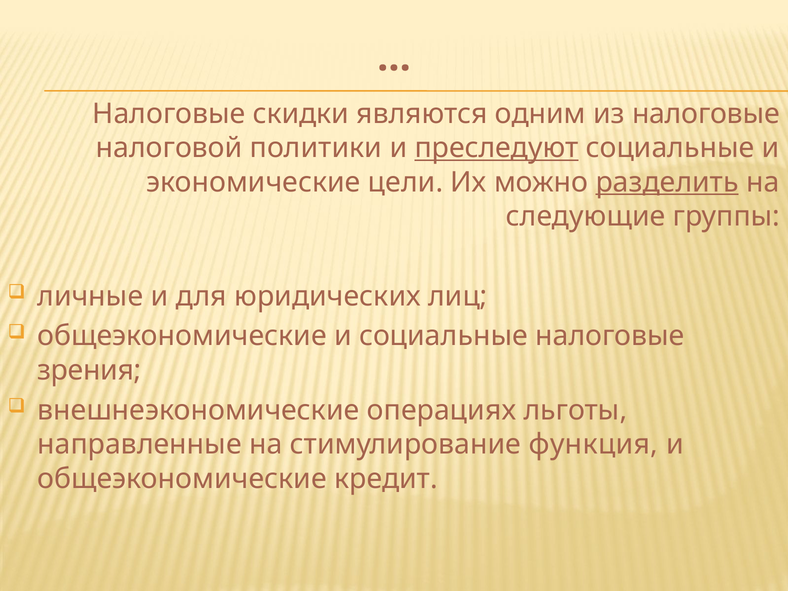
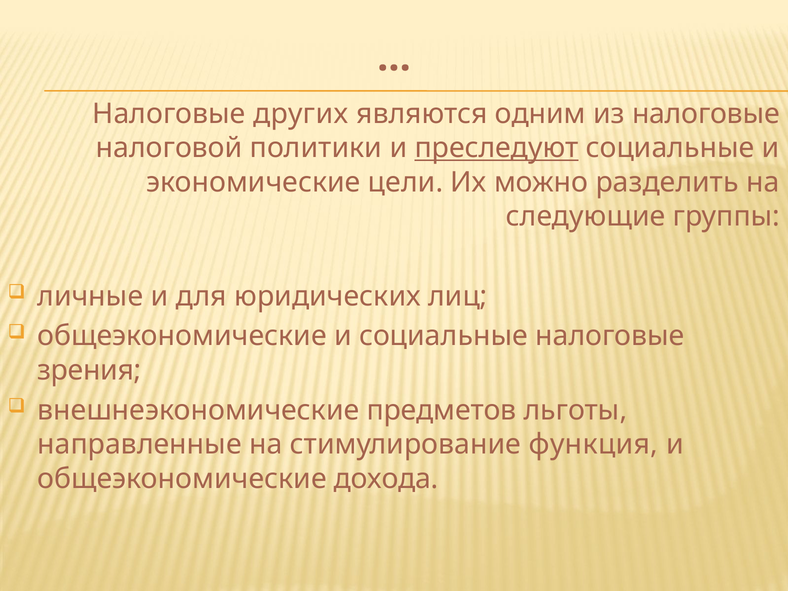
скидки: скидки -> других (301, 114)
разделить underline: present -> none (667, 182)
операциях: операциях -> предметов (442, 410)
кредит: кредит -> дохода (386, 479)
